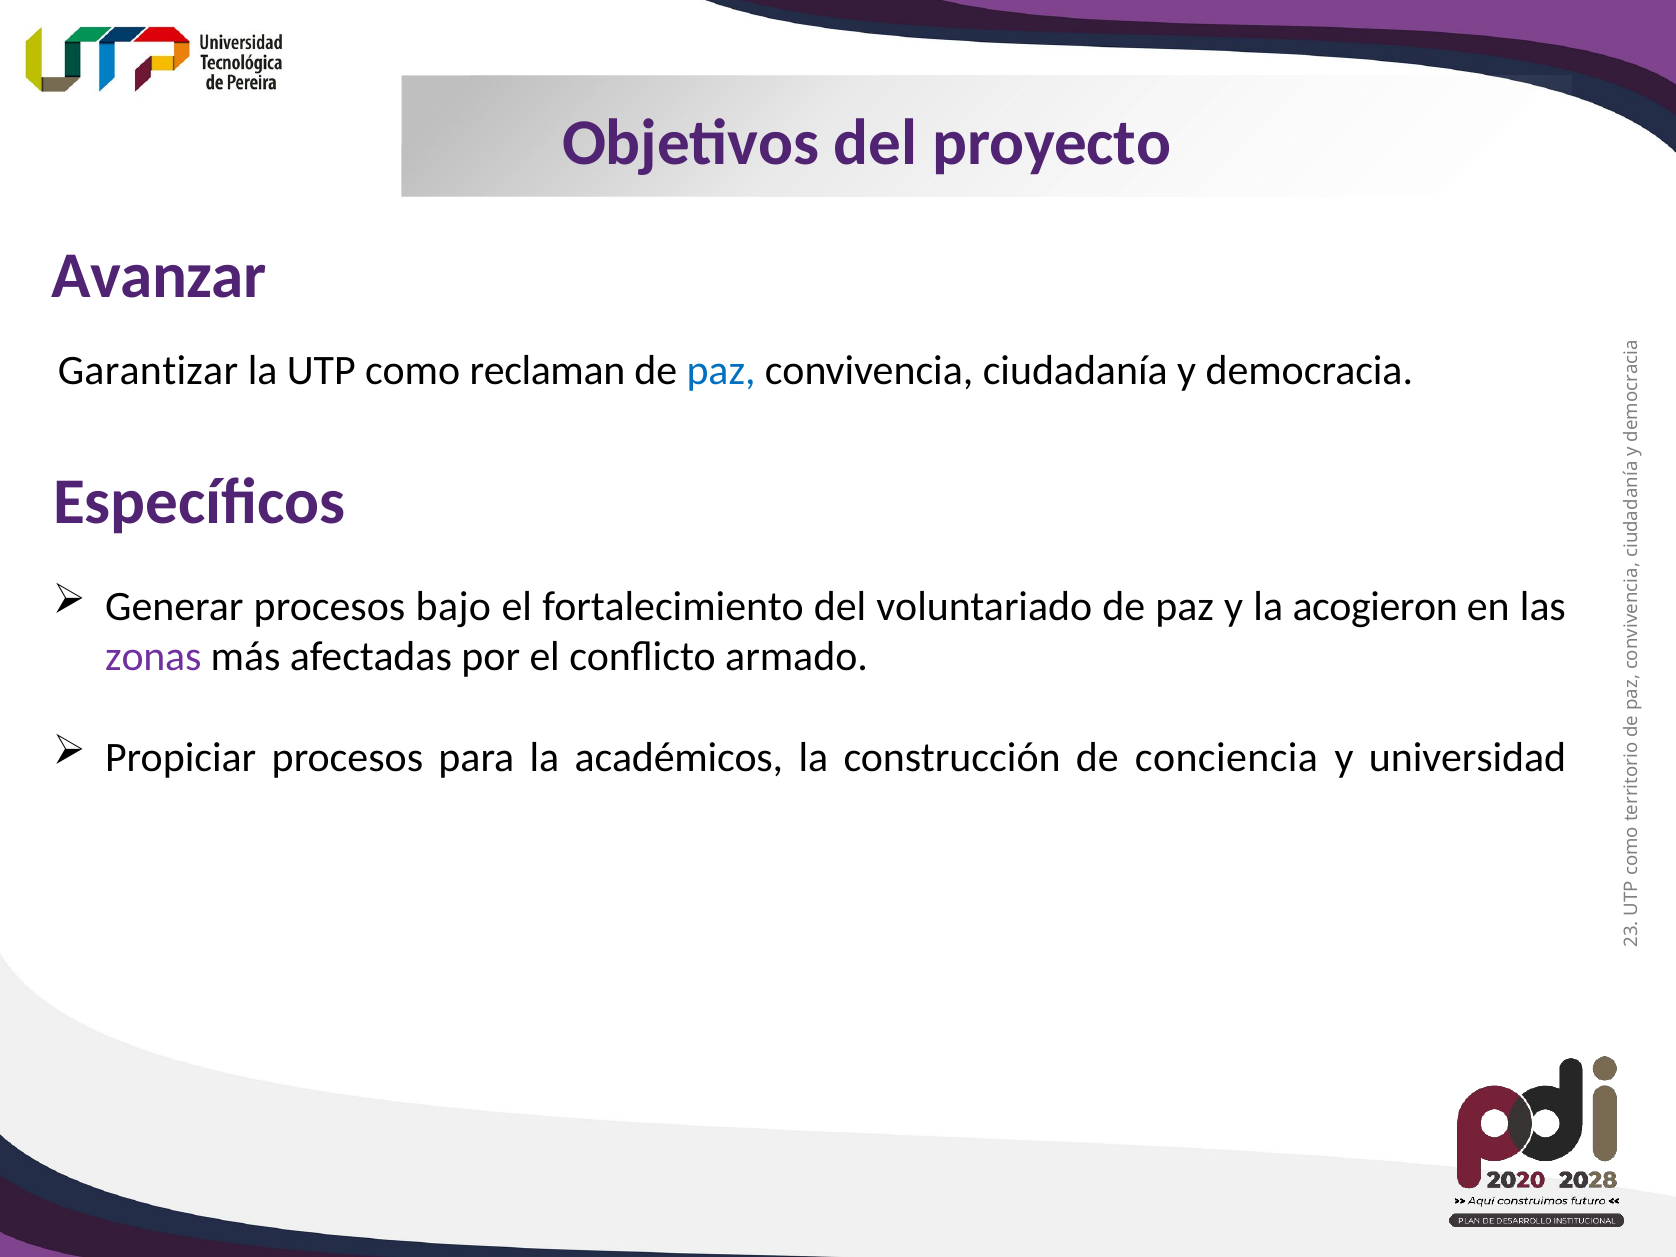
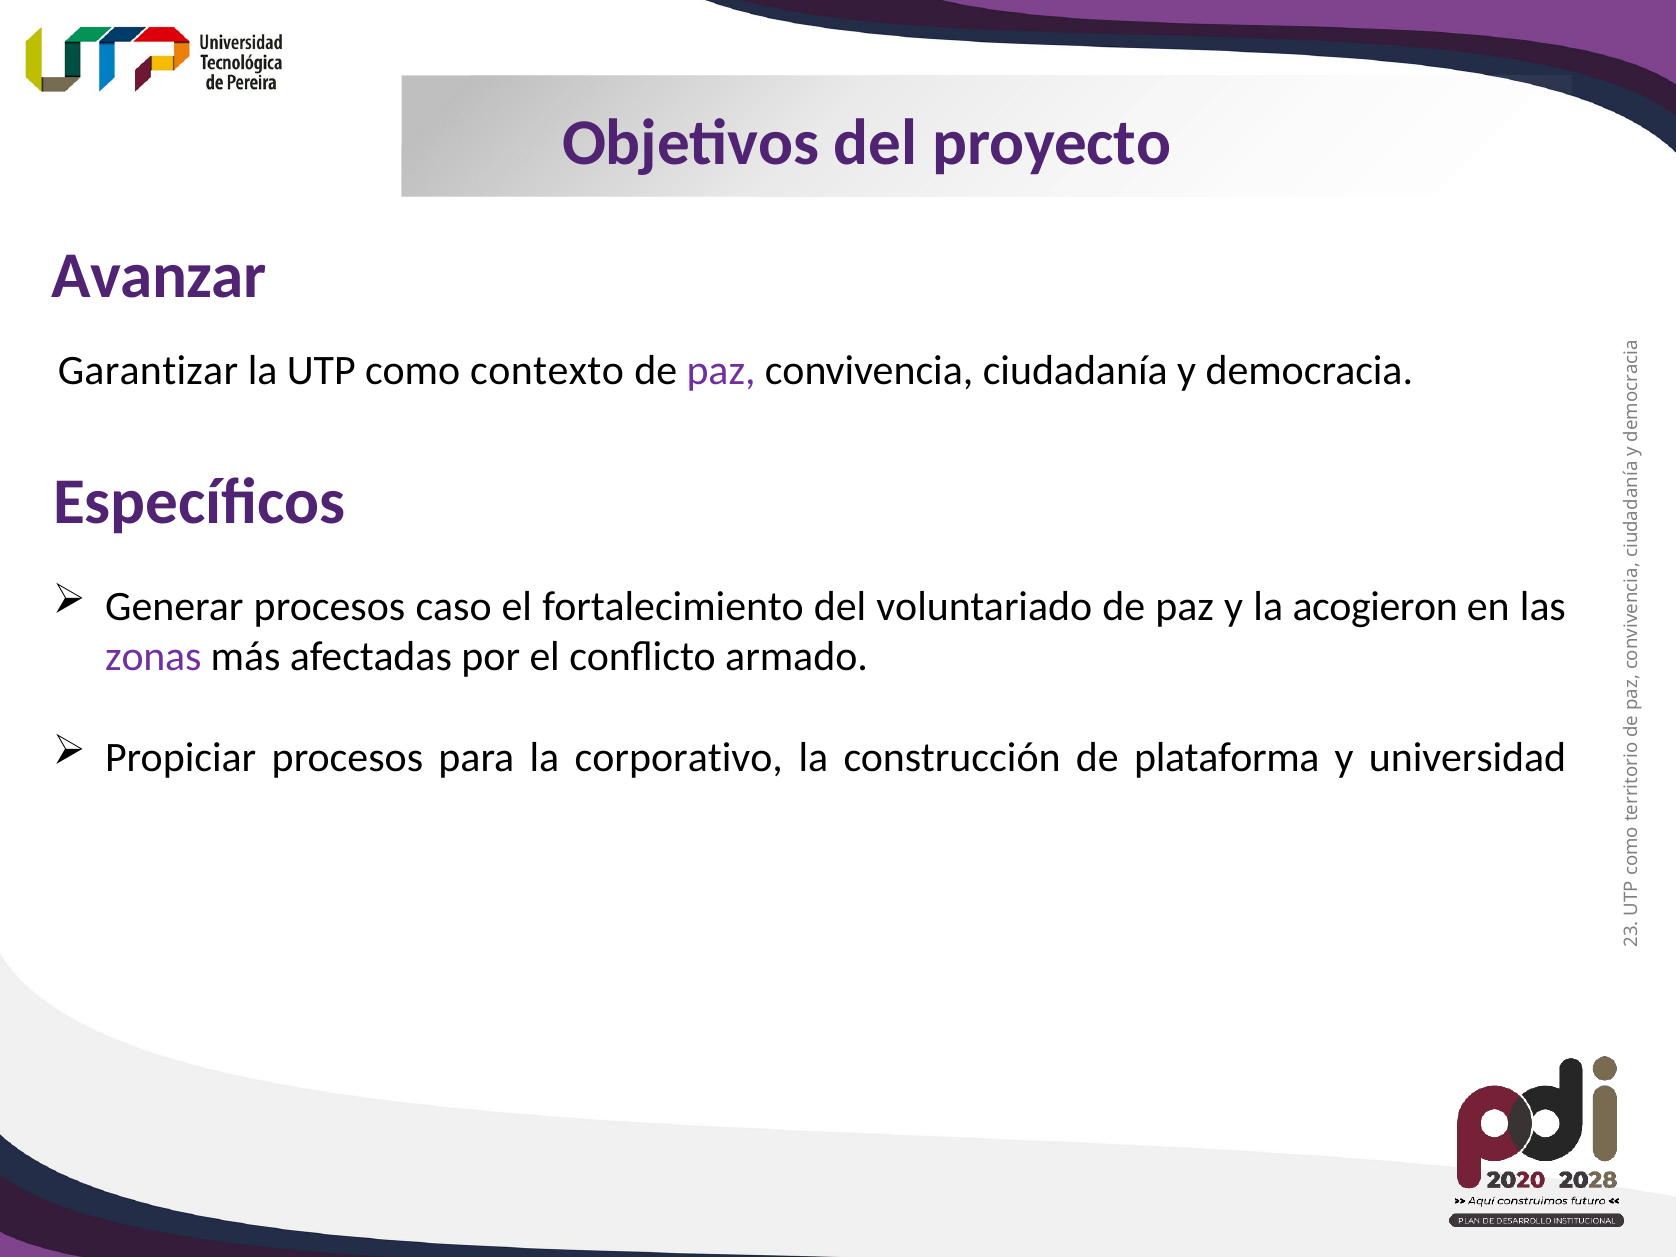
reclaman: reclaman -> contexto (547, 370)
paz colour: blue -> purple (721, 370)
bajo: bajo -> caso (454, 607)
académicos: académicos -> corporativo (679, 758)
conciencia: conciencia -> plataforma (1227, 758)
